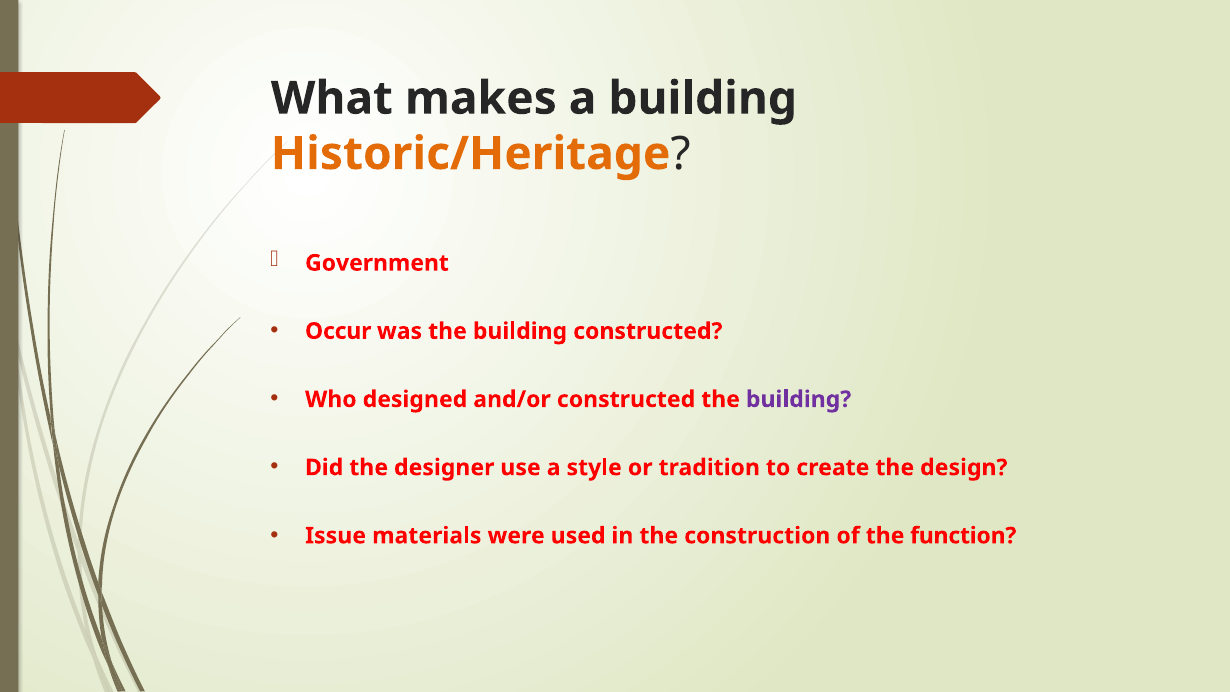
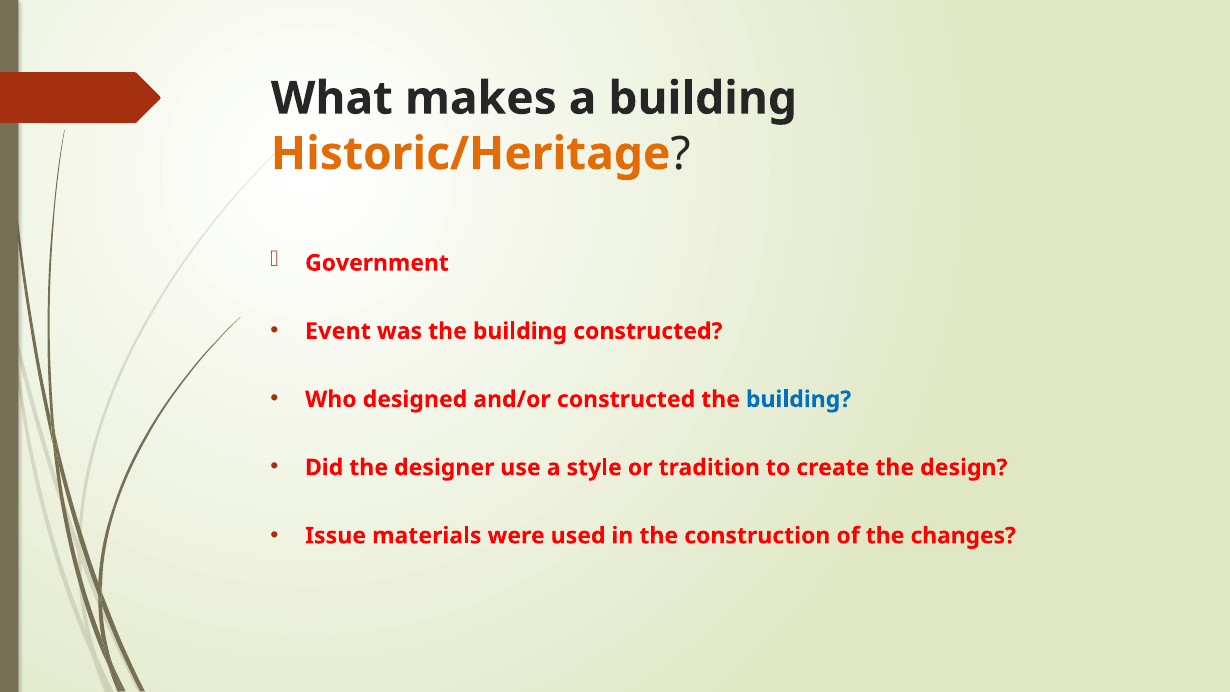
Occur: Occur -> Event (338, 331)
building colour: purple -> blue (799, 399)
function: function -> changes (963, 536)
